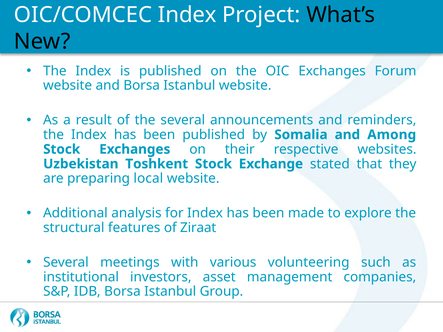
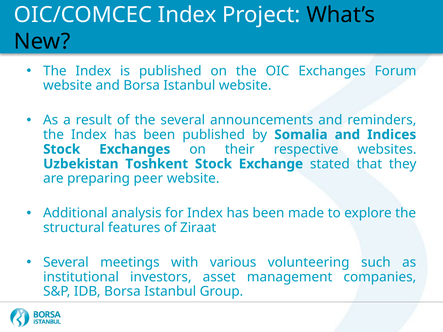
Among: Among -> Indices (392, 135)
local: local -> peer (148, 179)
